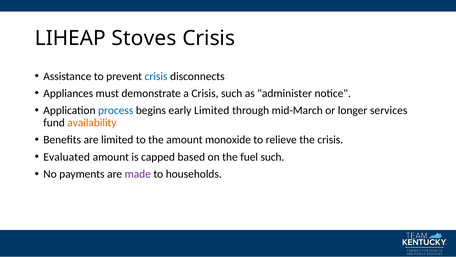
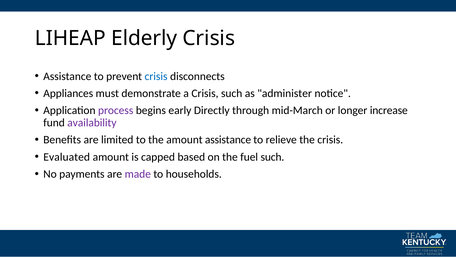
Stoves: Stoves -> Elderly (144, 38)
process colour: blue -> purple (116, 110)
early Limited: Limited -> Directly (212, 110)
services: services -> increase (389, 110)
availability colour: orange -> purple (92, 123)
amount monoxide: monoxide -> assistance (228, 140)
